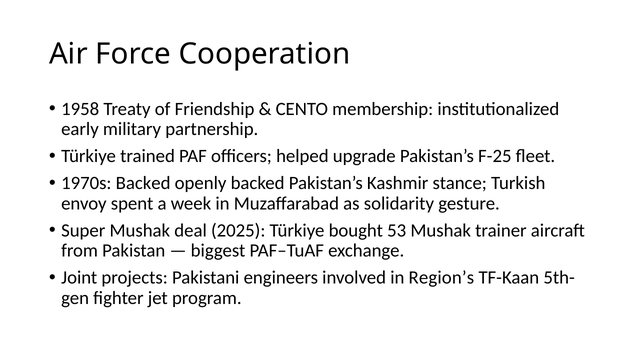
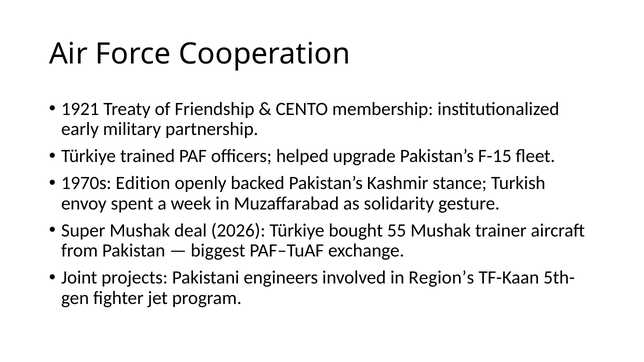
1958: 1958 -> 1921 (80, 109)
F-25: F-25 -> F-15 (495, 156)
1970s Backed: Backed -> Edition (143, 183)
2025: 2025 -> 2026 (238, 230)
53: 53 -> 55 (397, 230)
